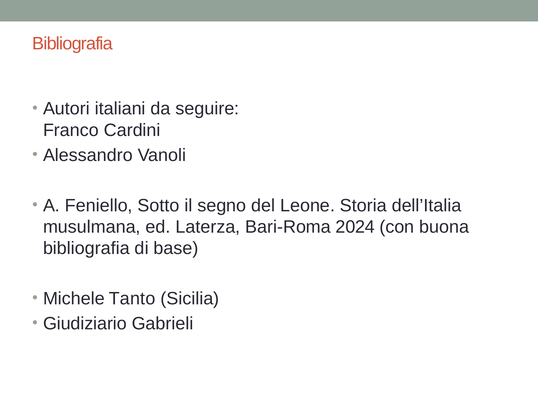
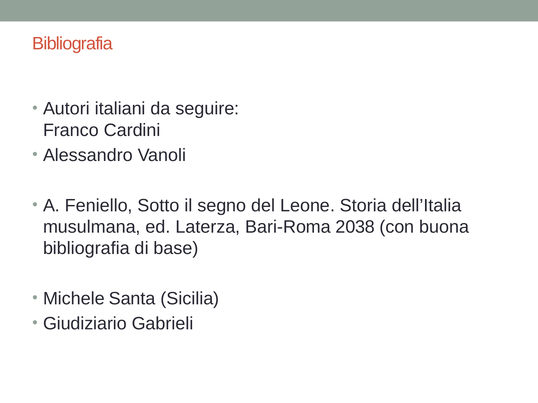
2024: 2024 -> 2038 (355, 227)
Tanto: Tanto -> Santa (132, 299)
